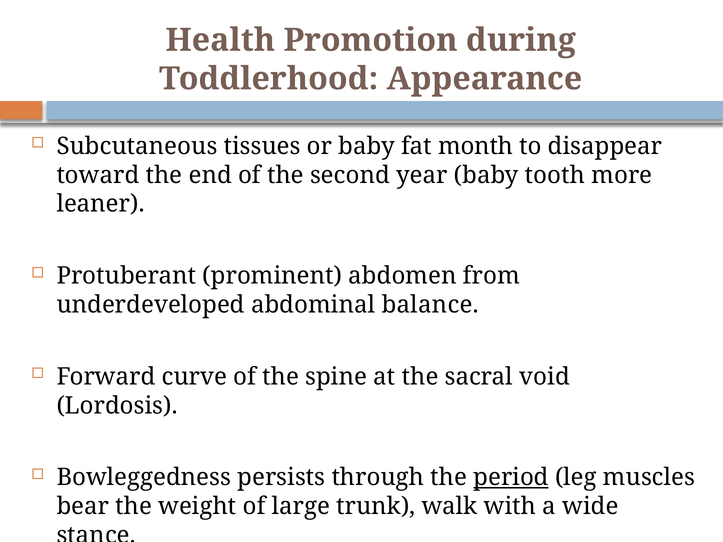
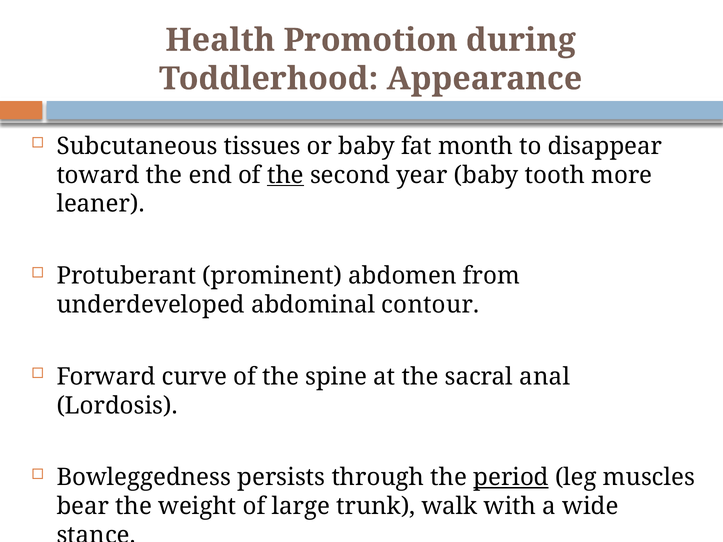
the underline: none -> present (286, 175)
balance: balance -> contour (430, 305)
void: void -> anal (545, 377)
